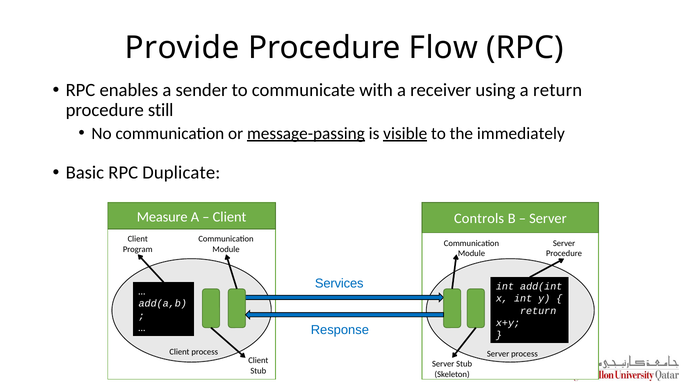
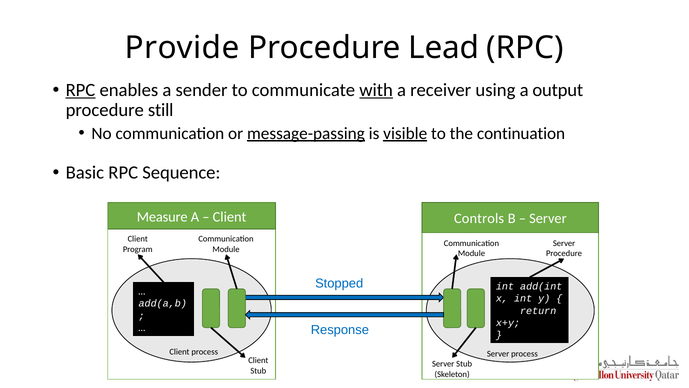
Flow: Flow -> Lead (444, 48)
RPC underline: none -> present (80, 90)
with underline: none -> present (376, 90)
a return: return -> output (558, 90)
immediately: immediately -> continuation (521, 133)
Duplicate: Duplicate -> Sequence (181, 173)
Services: Services -> Stopped (339, 283)
